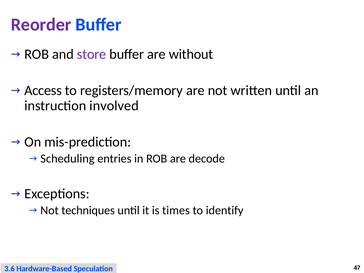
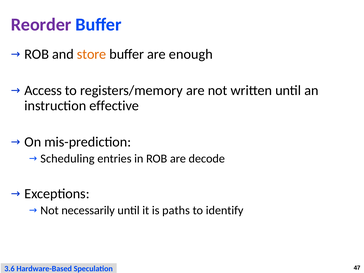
store colour: purple -> orange (92, 54)
without: without -> enough (191, 54)
involved: involved -> effective (114, 106)
techniques: techniques -> necessarily (88, 210)
times: times -> paths (176, 210)
